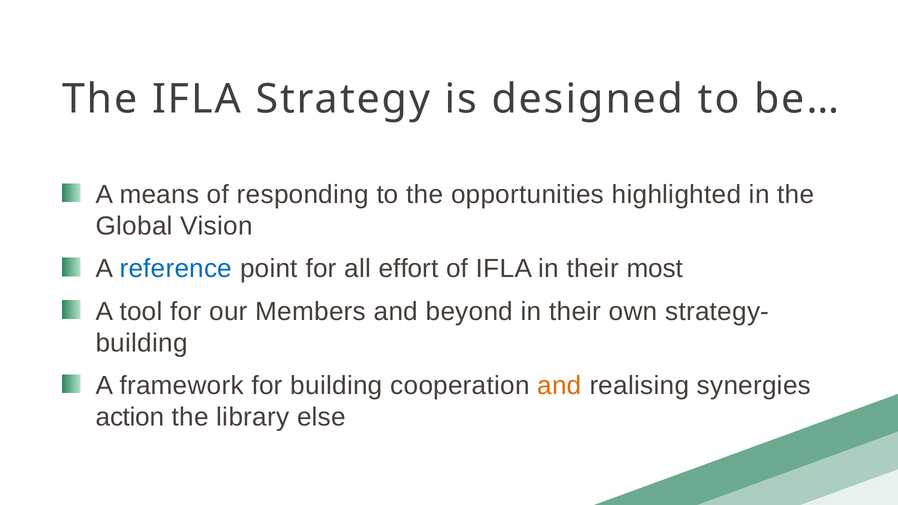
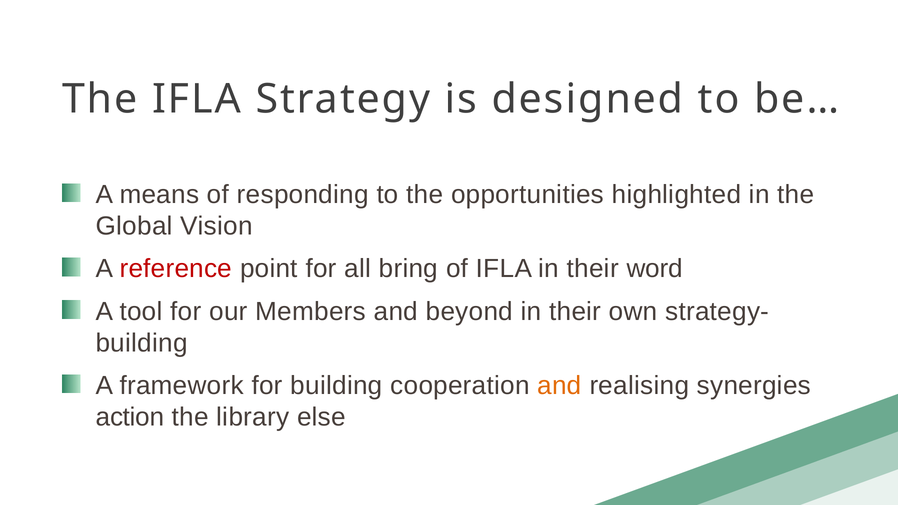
reference colour: blue -> red (176, 269)
effort: effort -> bring (408, 269)
most: most -> word (655, 269)
